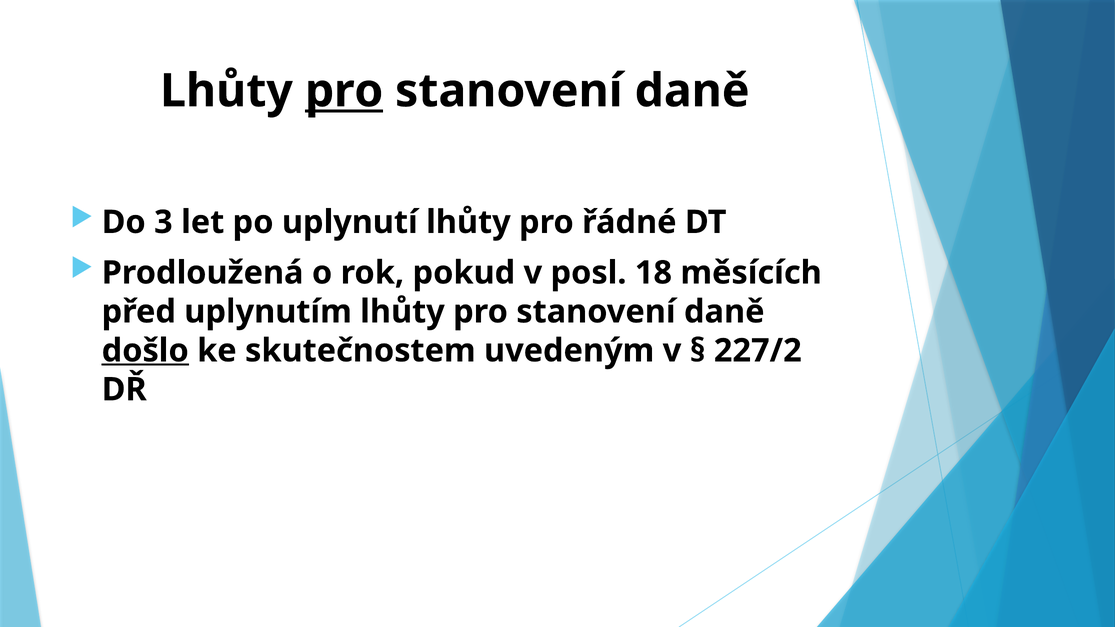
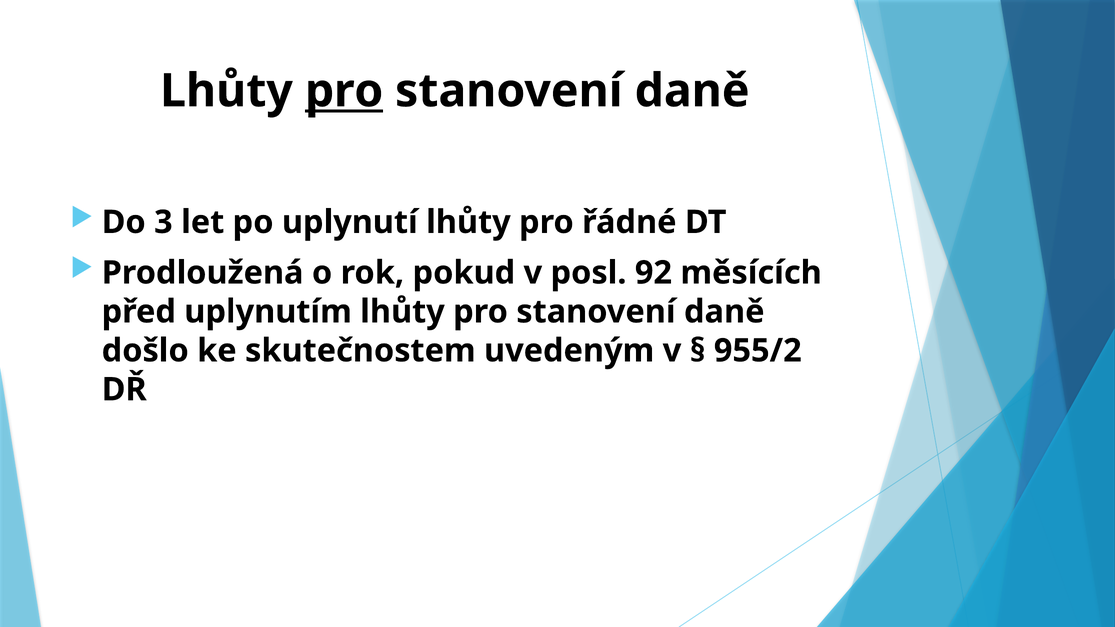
18: 18 -> 92 (653, 273)
došlo underline: present -> none (145, 351)
227/2: 227/2 -> 955/2 (758, 351)
